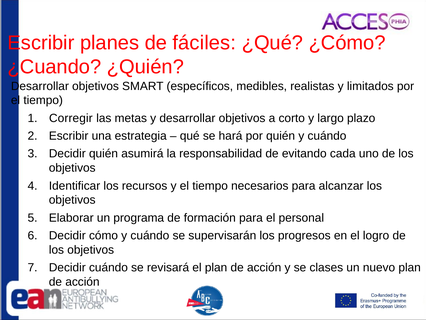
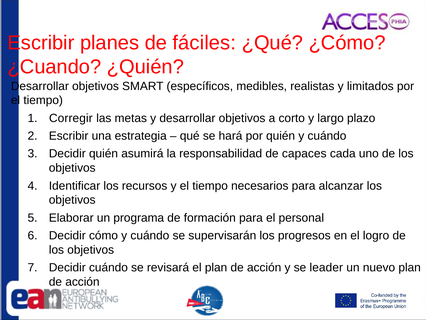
evitando: evitando -> capaces (304, 154)
clases: clases -> leader (326, 267)
